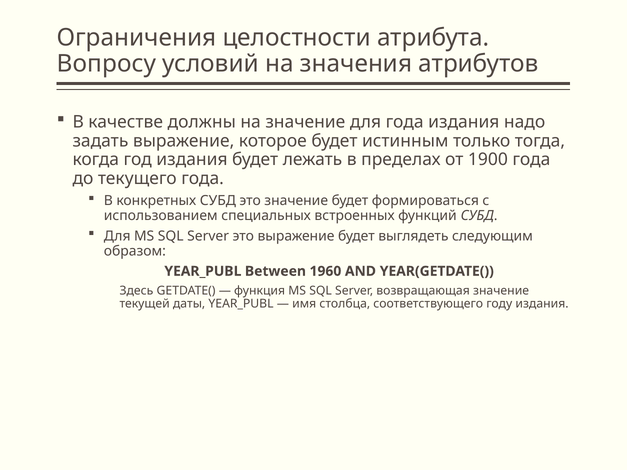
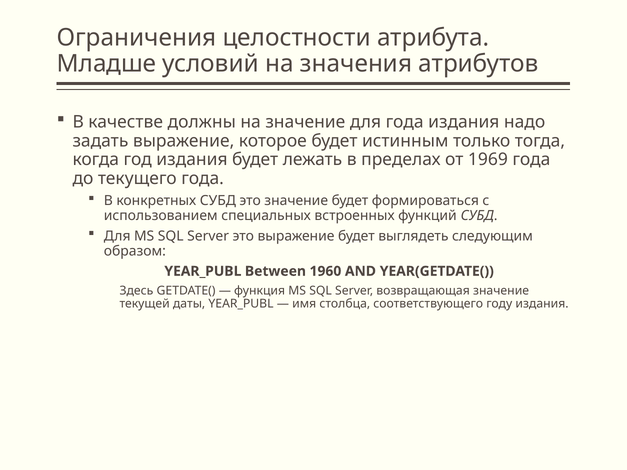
Вопросу: Вопросу -> Младше (107, 64)
1900: 1900 -> 1969 (488, 160)
